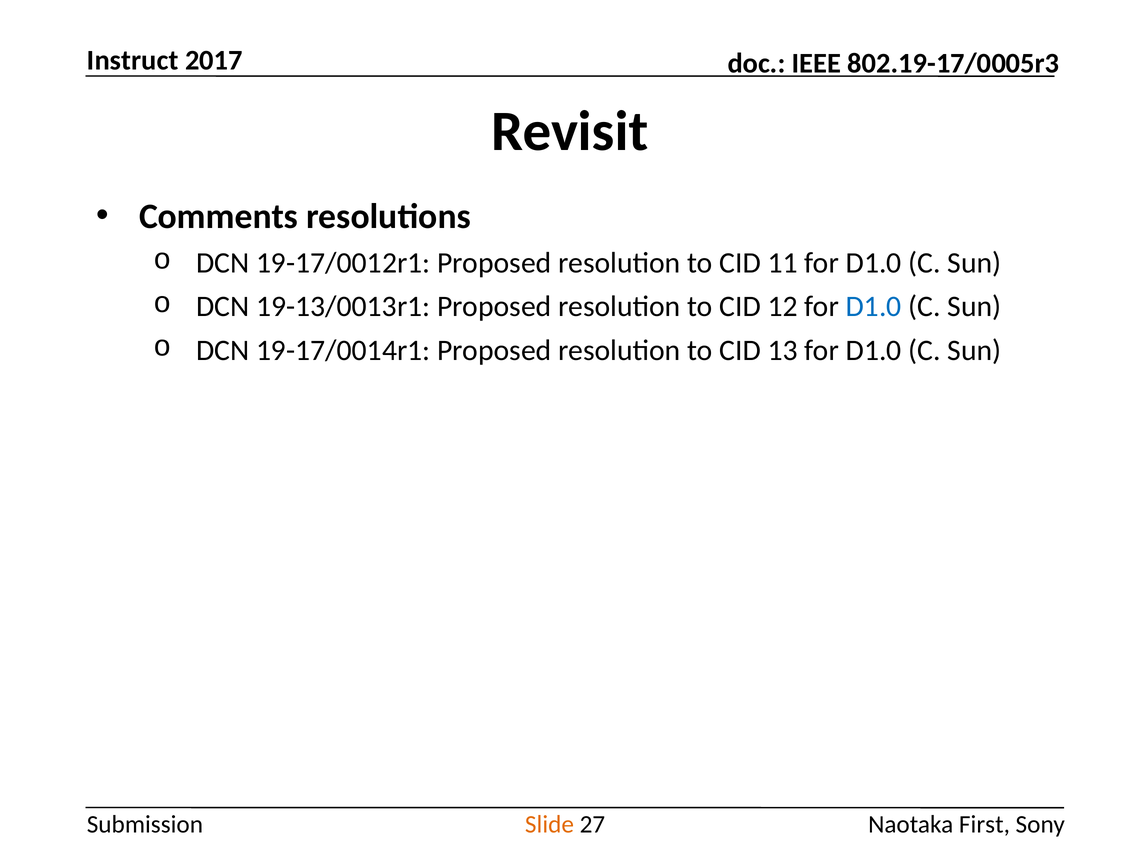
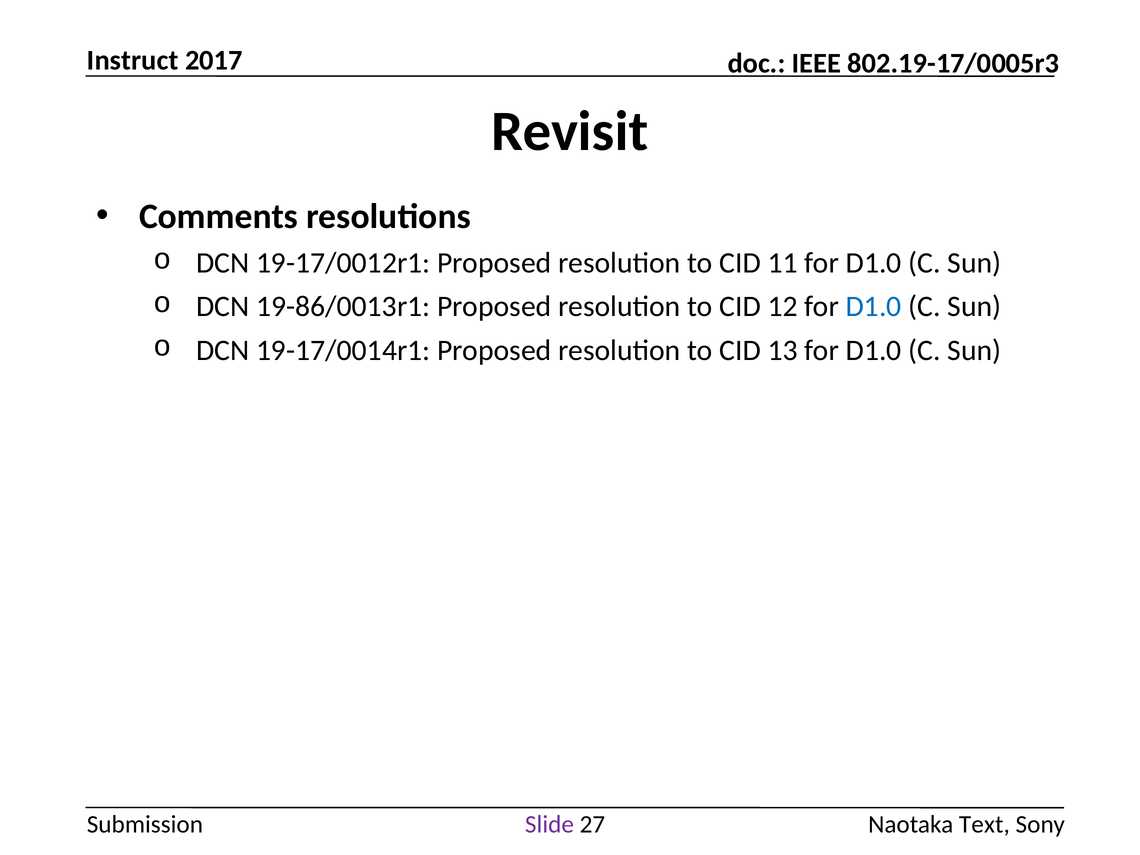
19-13/0013r1: 19-13/0013r1 -> 19-86/0013r1 (343, 307)
Slide colour: orange -> purple (550, 824)
First: First -> Text (984, 824)
